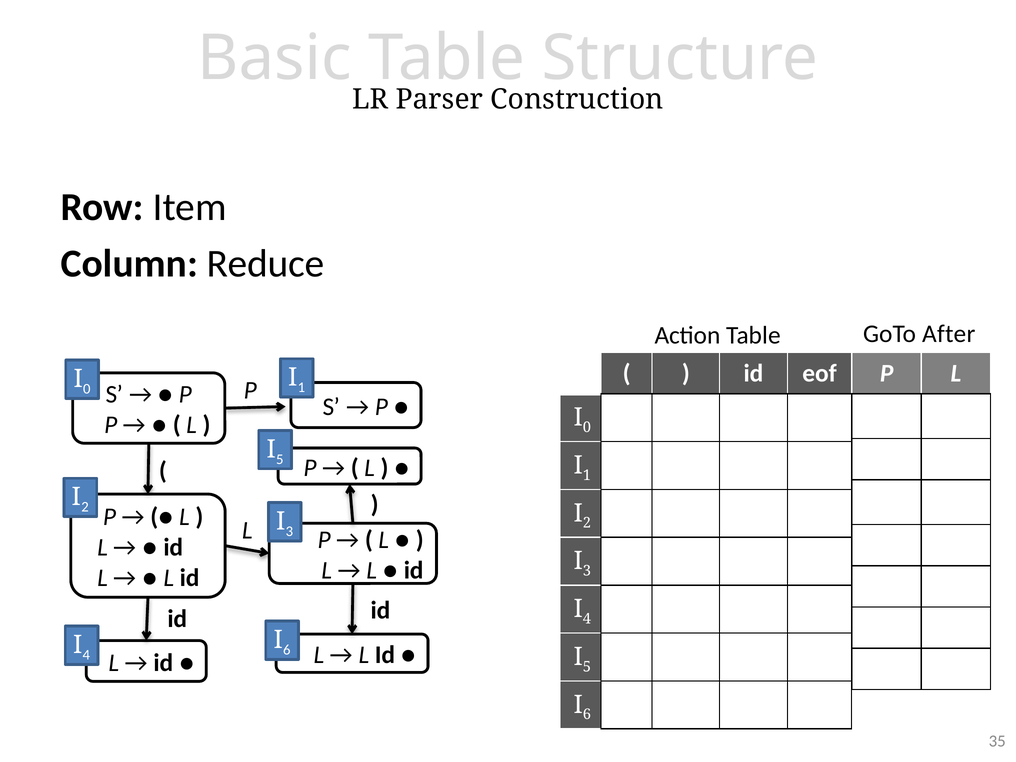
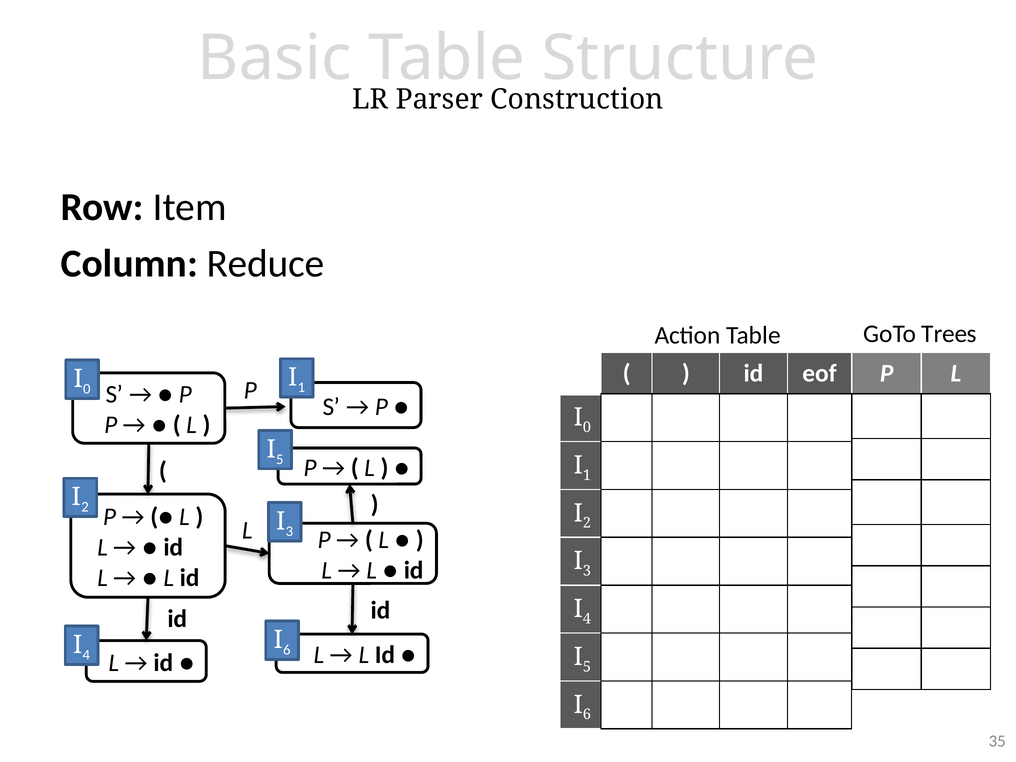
After: After -> Trees (949, 334)
